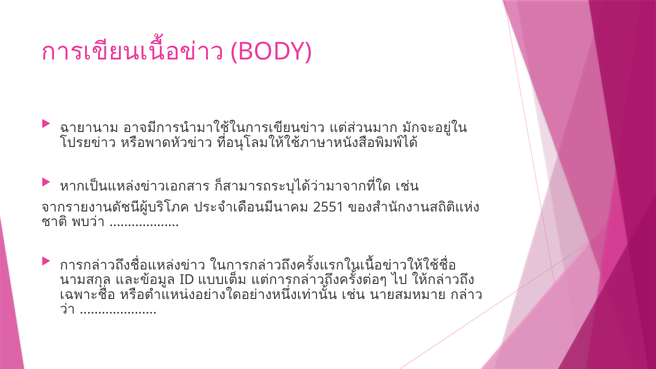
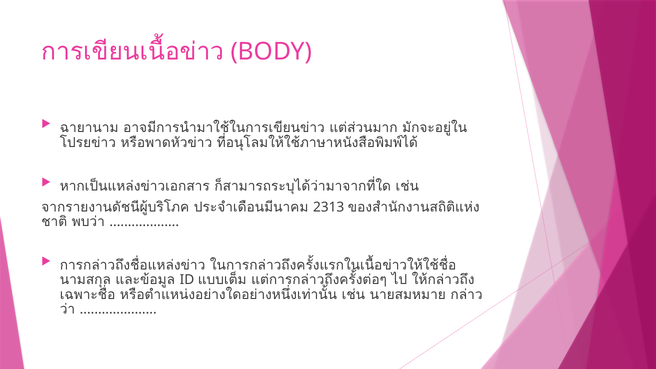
2551: 2551 -> 2313 (329, 207)
